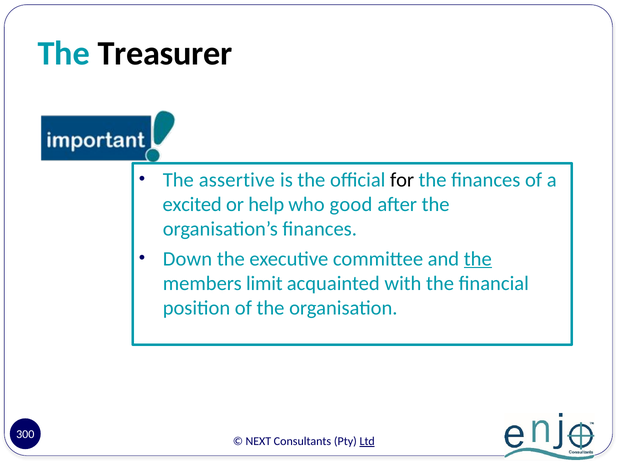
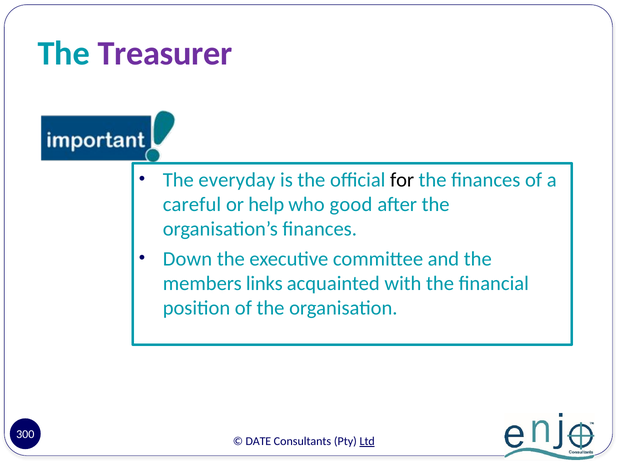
Treasurer colour: black -> purple (165, 53)
assertive: assertive -> everyday (237, 180)
excited: excited -> careful (192, 205)
the underline: present -> none (478, 259)
limit: limit -> links (264, 284)
NEXT: NEXT -> DATE (258, 442)
